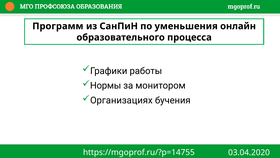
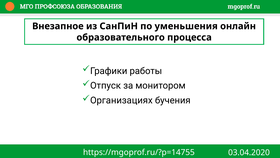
Программ: Программ -> Внезапное (58, 26)
Нормы: Нормы -> Отпуск (106, 85)
